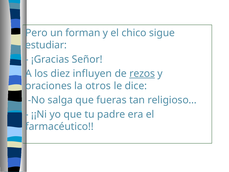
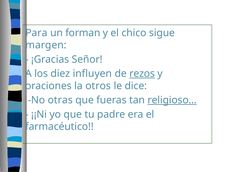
Pero: Pero -> Para (36, 33)
estudiar: estudiar -> margen (46, 45)
salga: salga -> otras (60, 100)
religioso… underline: none -> present (172, 100)
